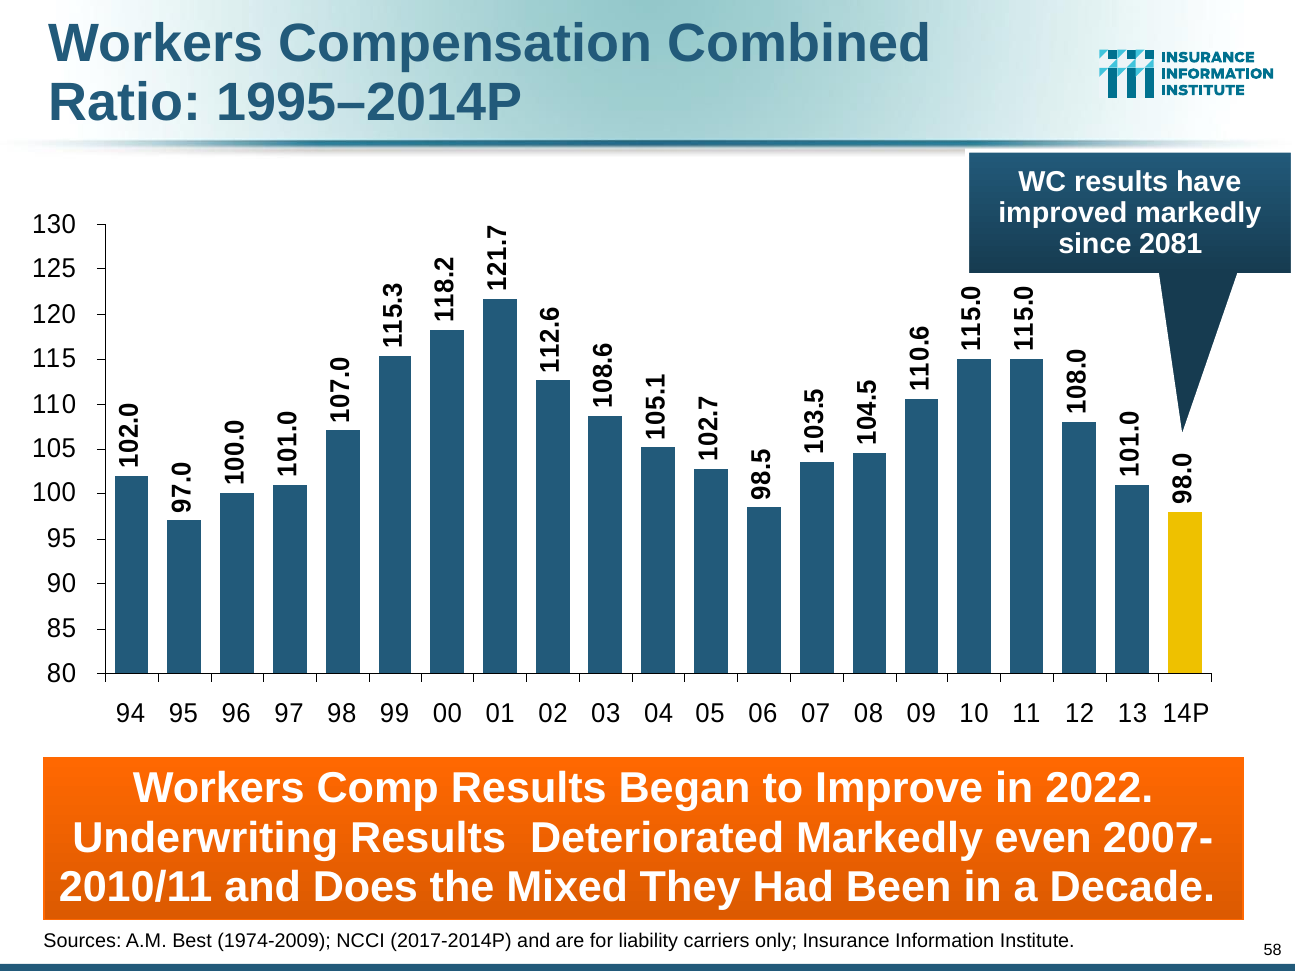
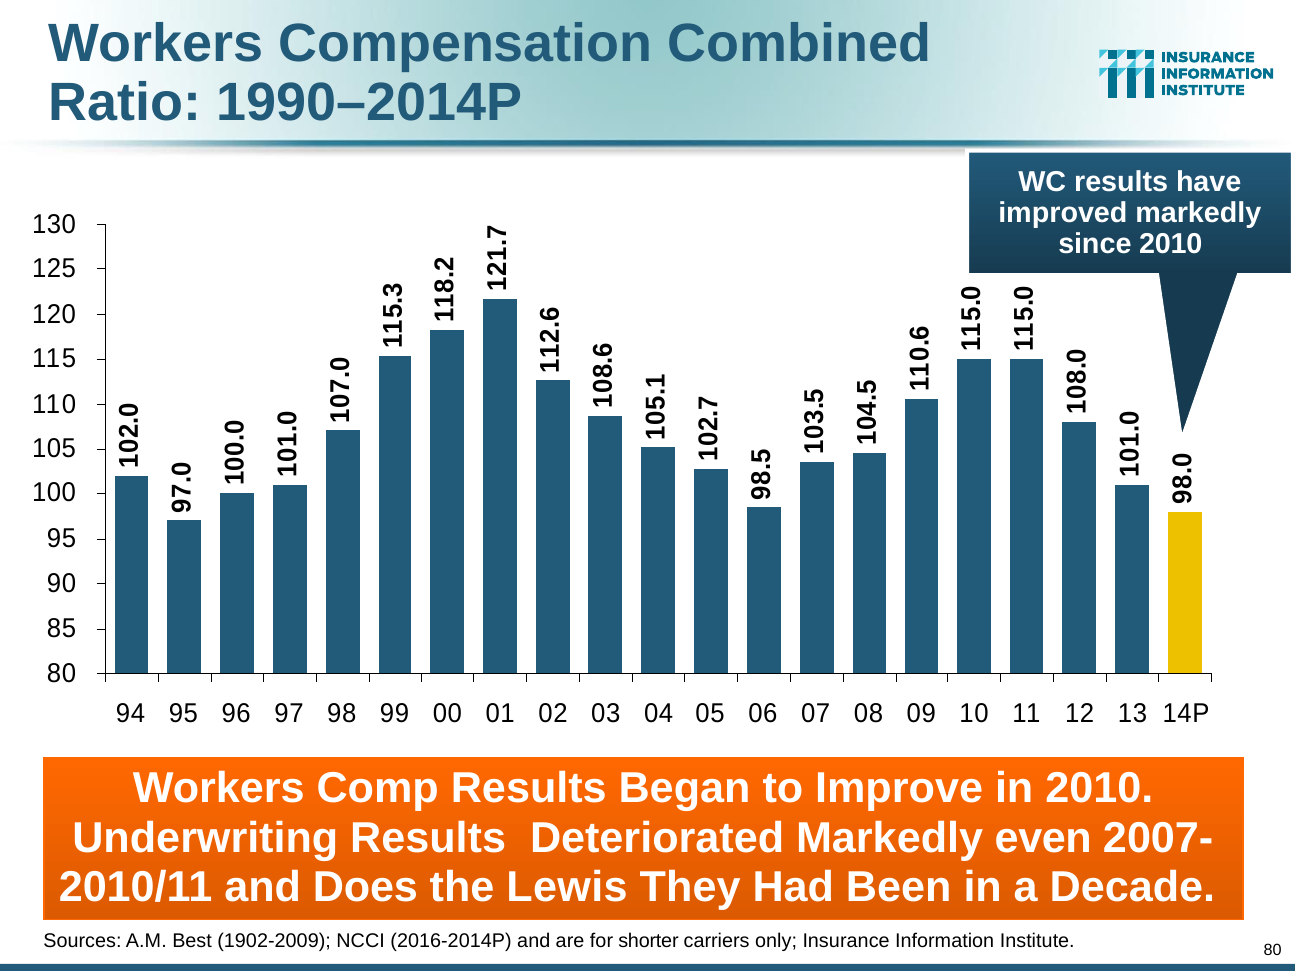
1995–2014P: 1995–2014P -> 1990–2014P (369, 102)
since 2081: 2081 -> 2010 (1171, 244)
in 2022: 2022 -> 2010 (1099, 789)
Mixed: Mixed -> Lewis (567, 887)
1974-2009: 1974-2009 -> 1902-2009 (274, 941)
2017-2014P: 2017-2014P -> 2016-2014P (451, 941)
liability: liability -> shorter (648, 941)
Institute 58: 58 -> 80 (1273, 951)
